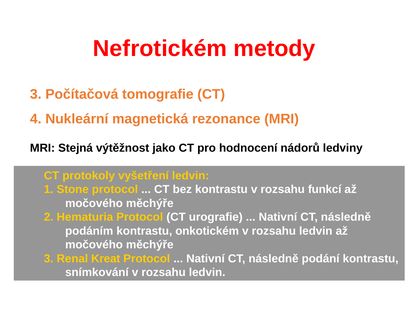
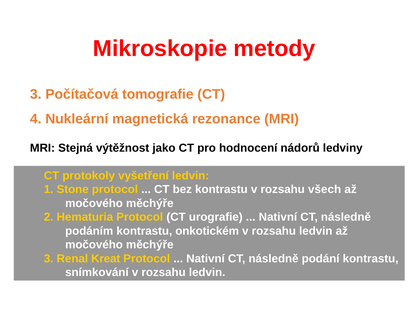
Nefrotickém: Nefrotickém -> Mikroskopie (160, 49)
funkcí: funkcí -> všech (325, 190)
